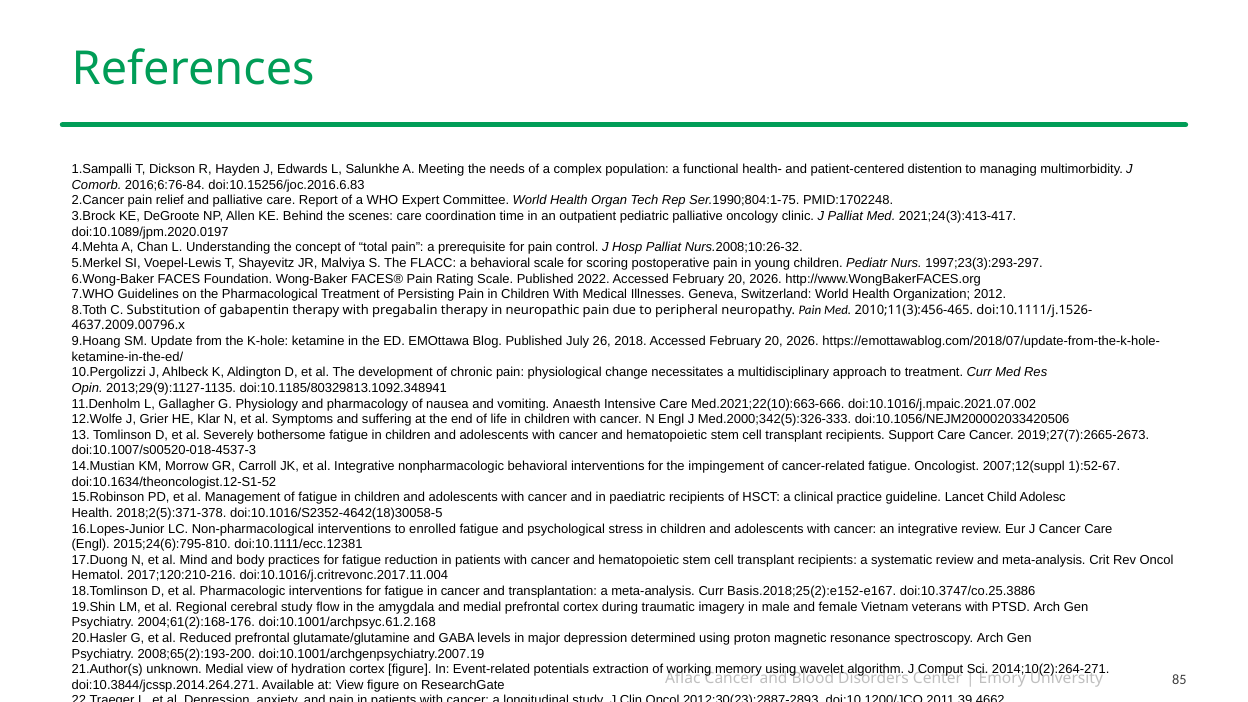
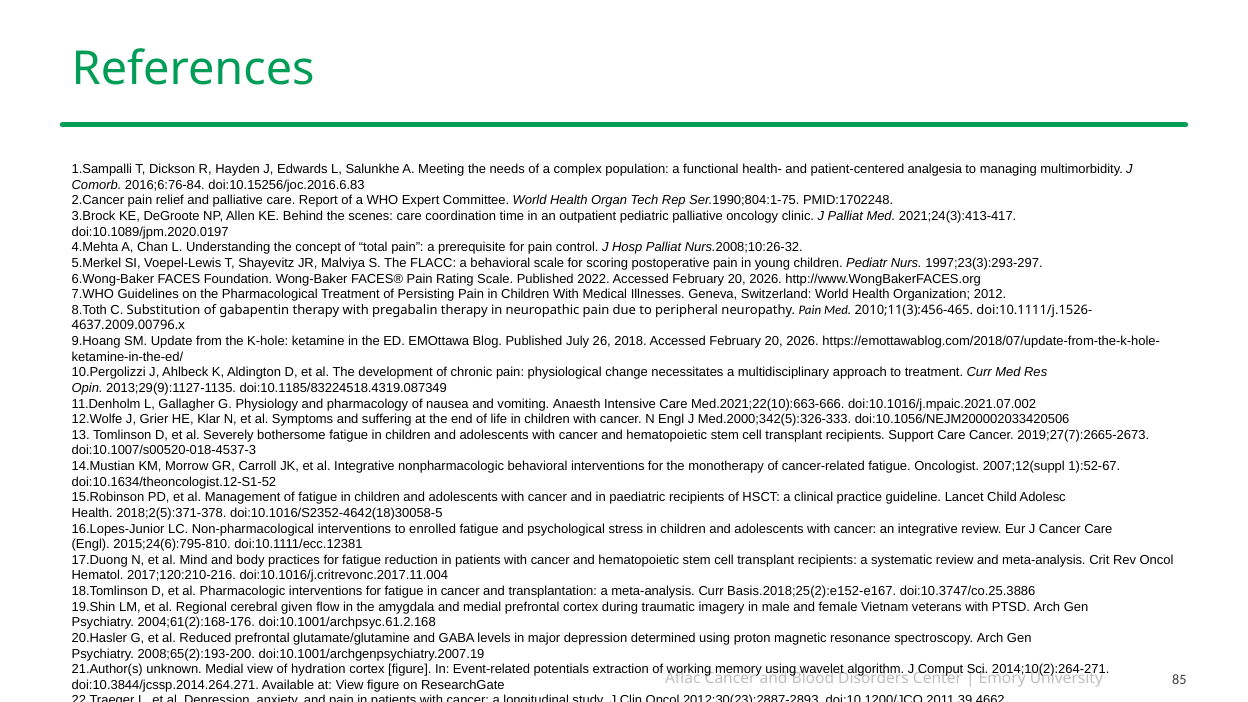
distention: distention -> analgesia (935, 169)
doi:10.1185/80329813.1092.348941: doi:10.1185/80329813.1092.348941 -> doi:10.1185/83224518.4319.087349 (343, 388)
impingement: impingement -> monotherapy (726, 466)
cerebral study: study -> given (297, 607)
